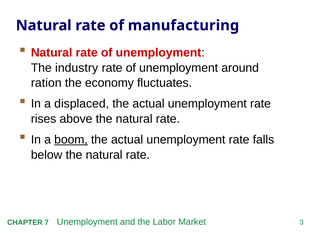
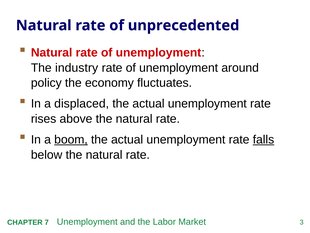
manufacturing: manufacturing -> unprecedented (184, 25)
ration: ration -> policy (46, 83)
falls underline: none -> present (263, 139)
